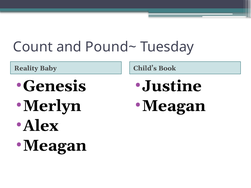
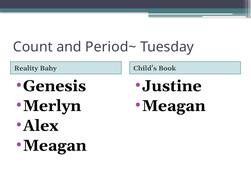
Pound~: Pound~ -> Period~ (111, 47)
